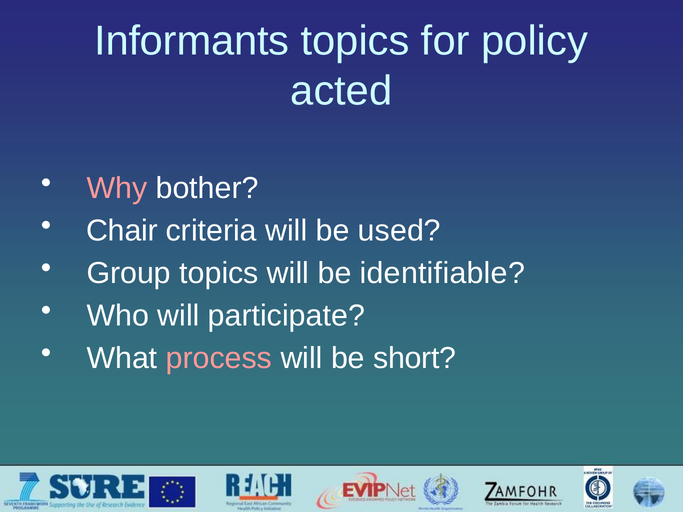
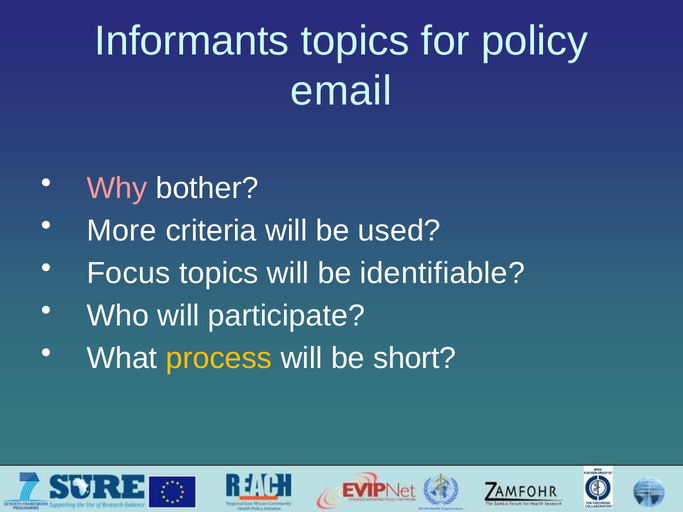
acted: acted -> email (341, 91)
Chair: Chair -> More (122, 231)
Group: Group -> Focus (129, 273)
process colour: pink -> yellow (219, 359)
